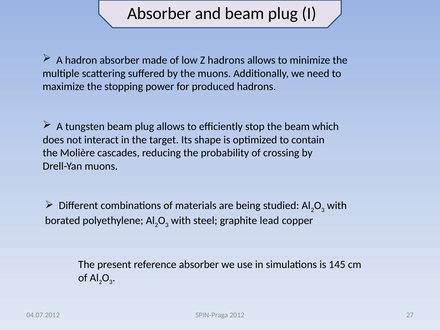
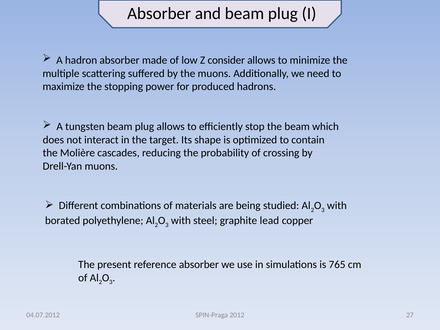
Z hadrons: hadrons -> consider (226, 60)
145: 145 -> 765 (337, 265)
